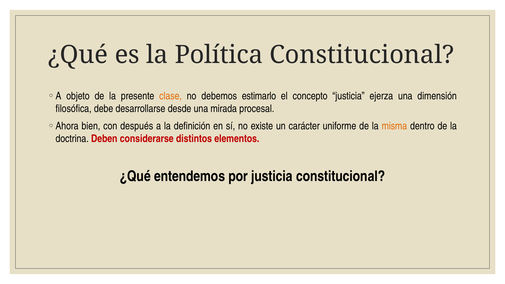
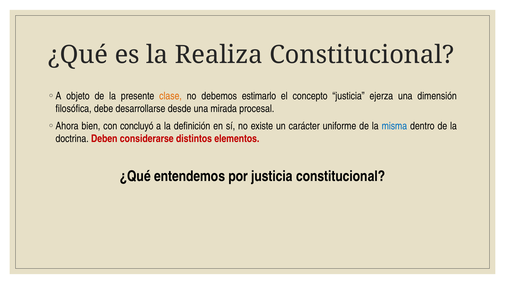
Política: Política -> Realiza (219, 55)
después: después -> concluyó (137, 126)
misma colour: orange -> blue (394, 126)
